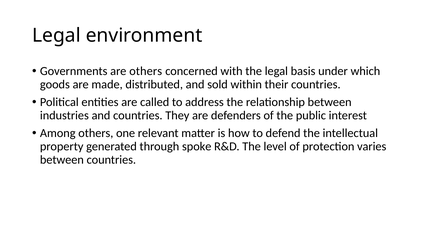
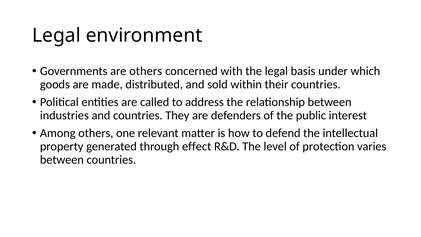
spoke: spoke -> effect (197, 146)
